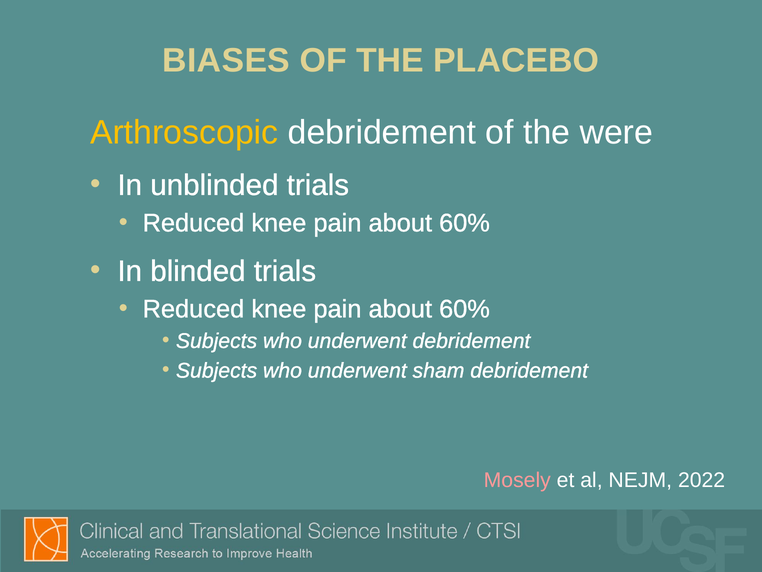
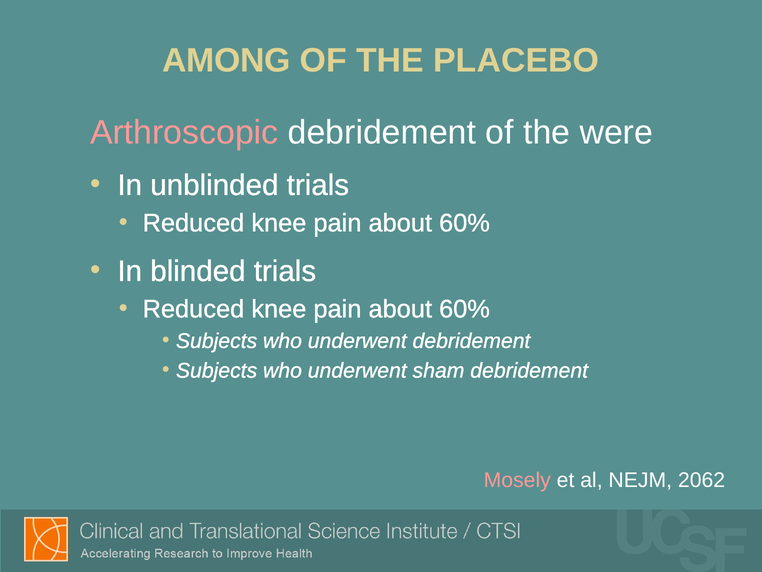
BIASES: BIASES -> AMONG (227, 60)
Arthroscopic colour: yellow -> pink (184, 132)
2022: 2022 -> 2062 (702, 480)
